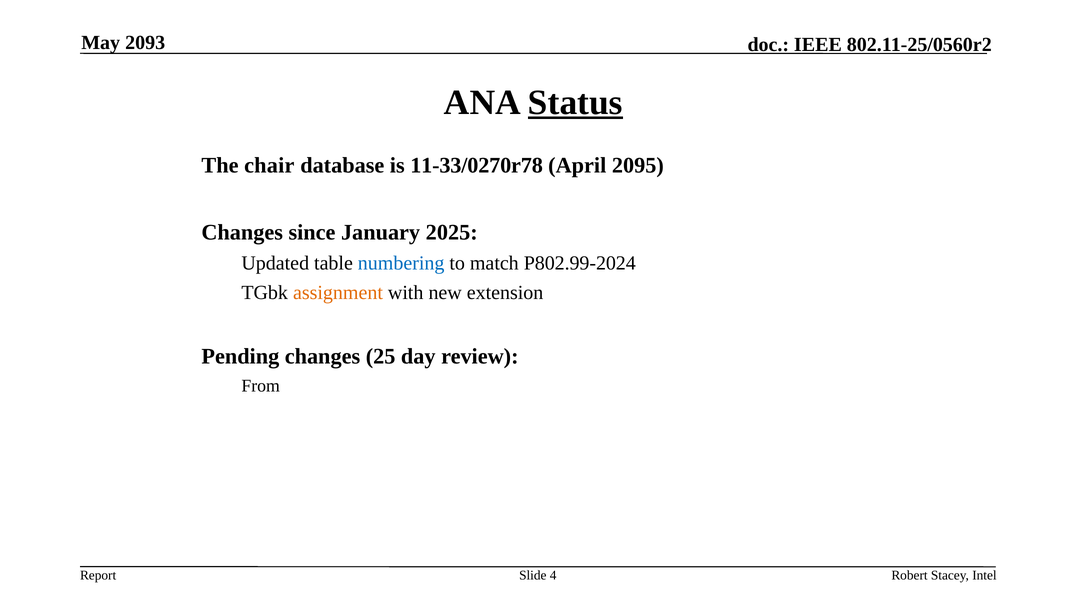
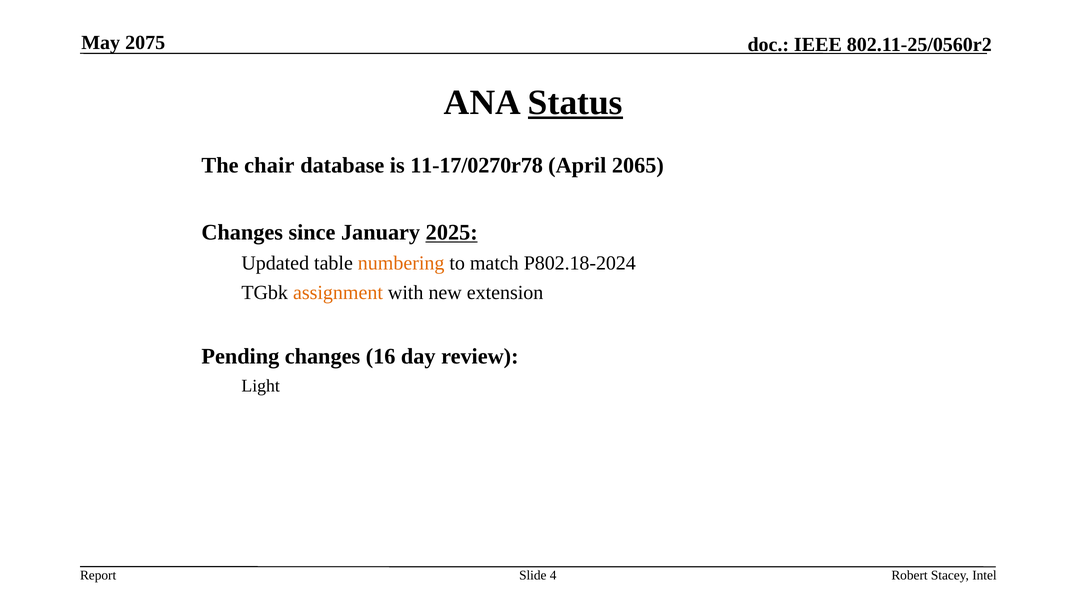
2093: 2093 -> 2075 (145, 42)
11-33/0270r78: 11-33/0270r78 -> 11-17/0270r78 (477, 166)
2095: 2095 -> 2065 (638, 166)
2025 underline: none -> present (452, 232)
numbering colour: blue -> orange (401, 263)
P802.99-2024: P802.99-2024 -> P802.18-2024 (580, 263)
25: 25 -> 16 (381, 357)
From: From -> Light (261, 386)
